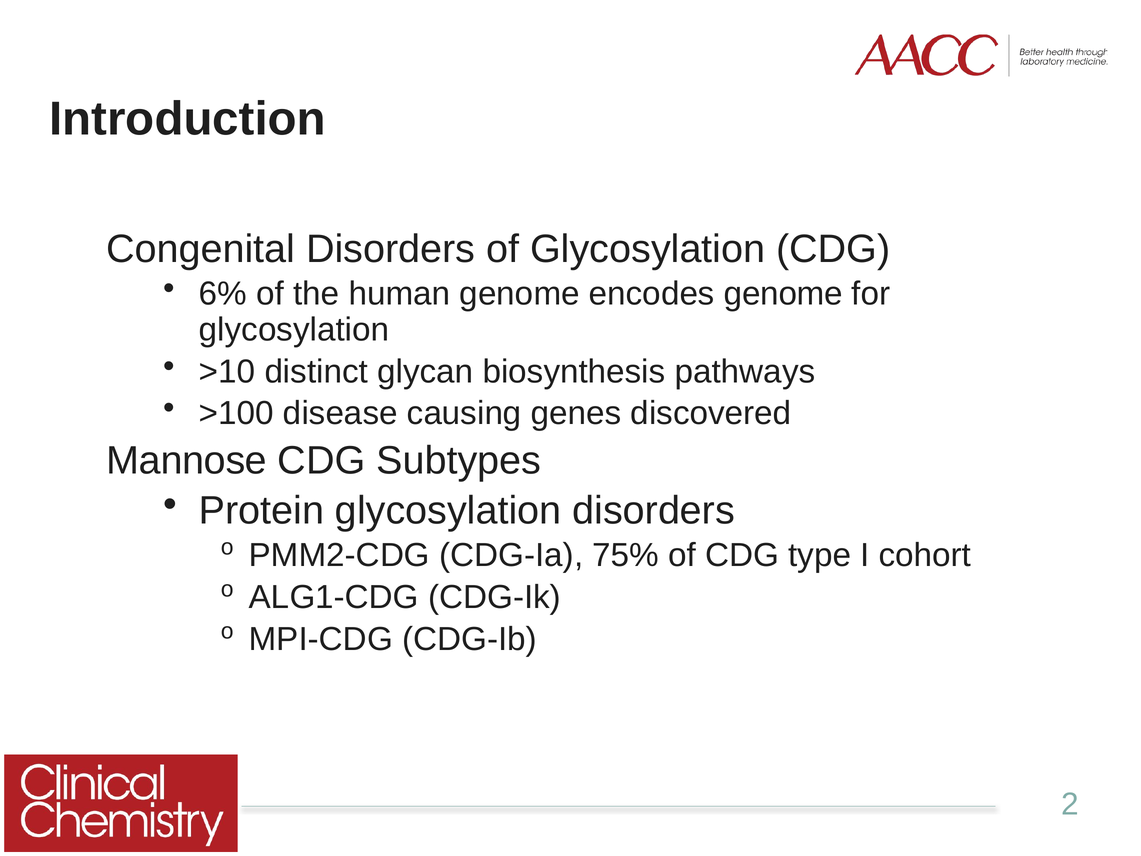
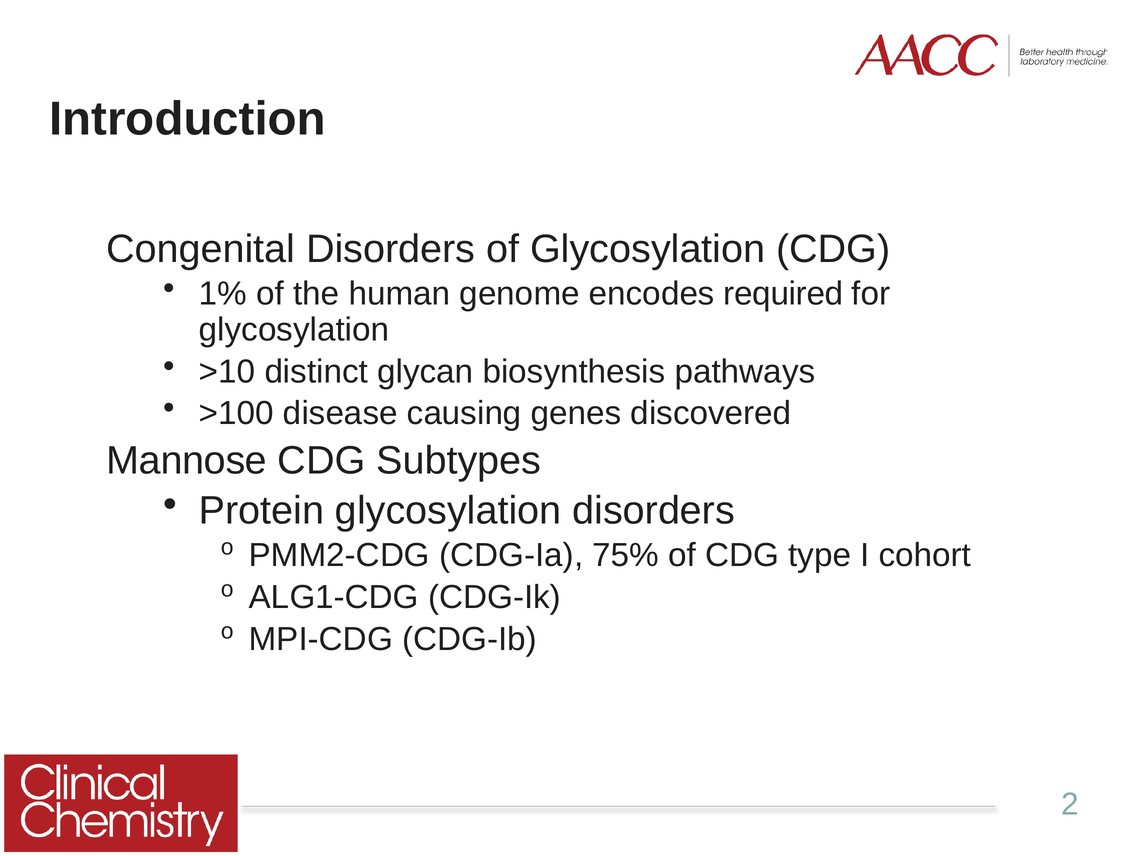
6%: 6% -> 1% (223, 294)
encodes genome: genome -> required (783, 294)
